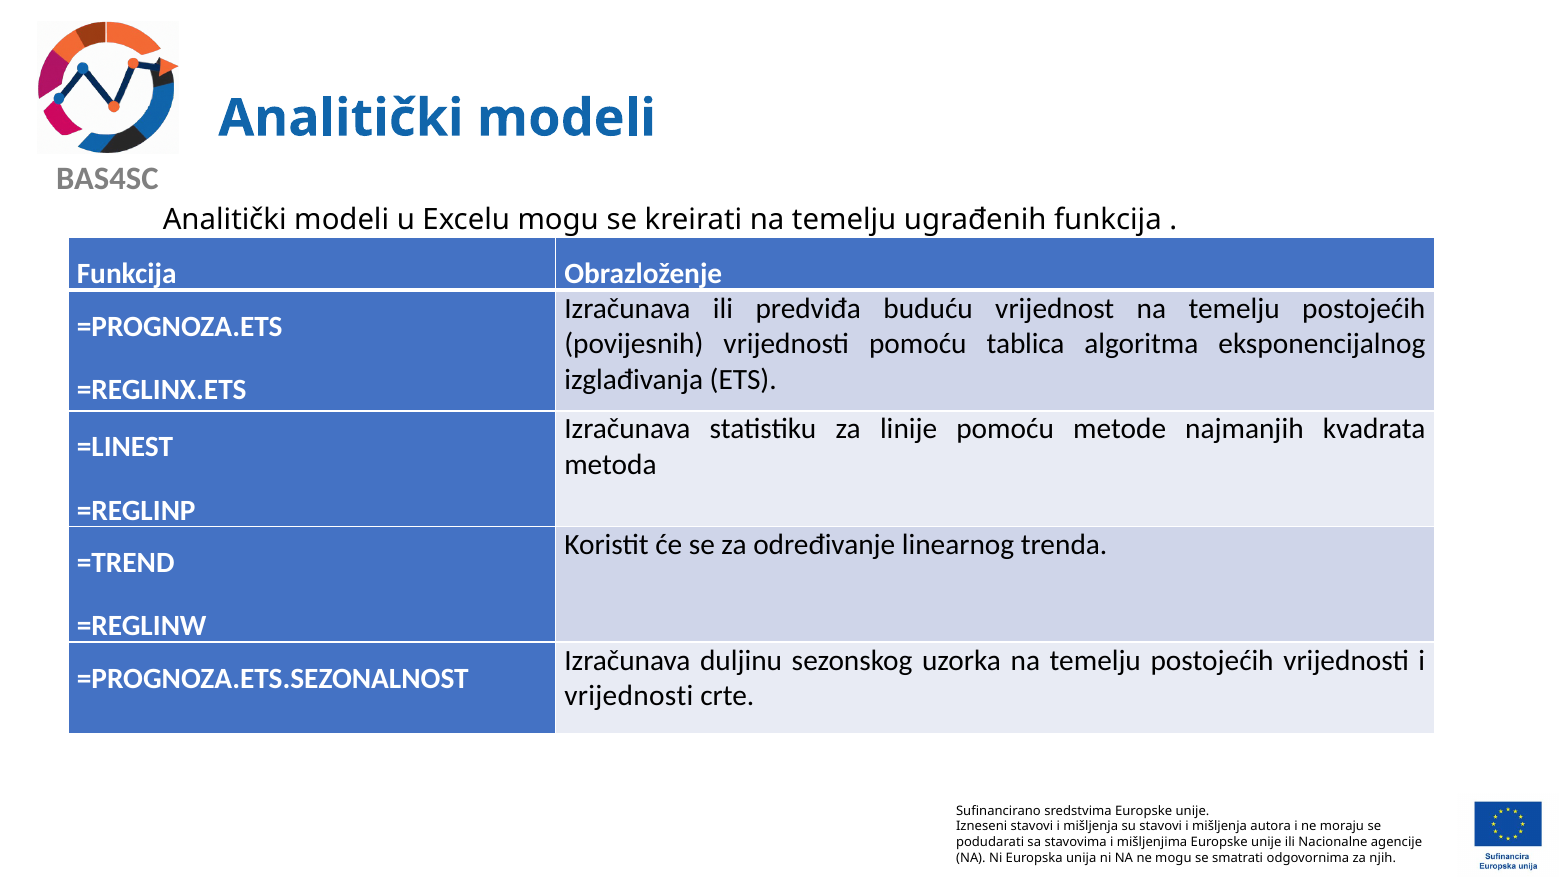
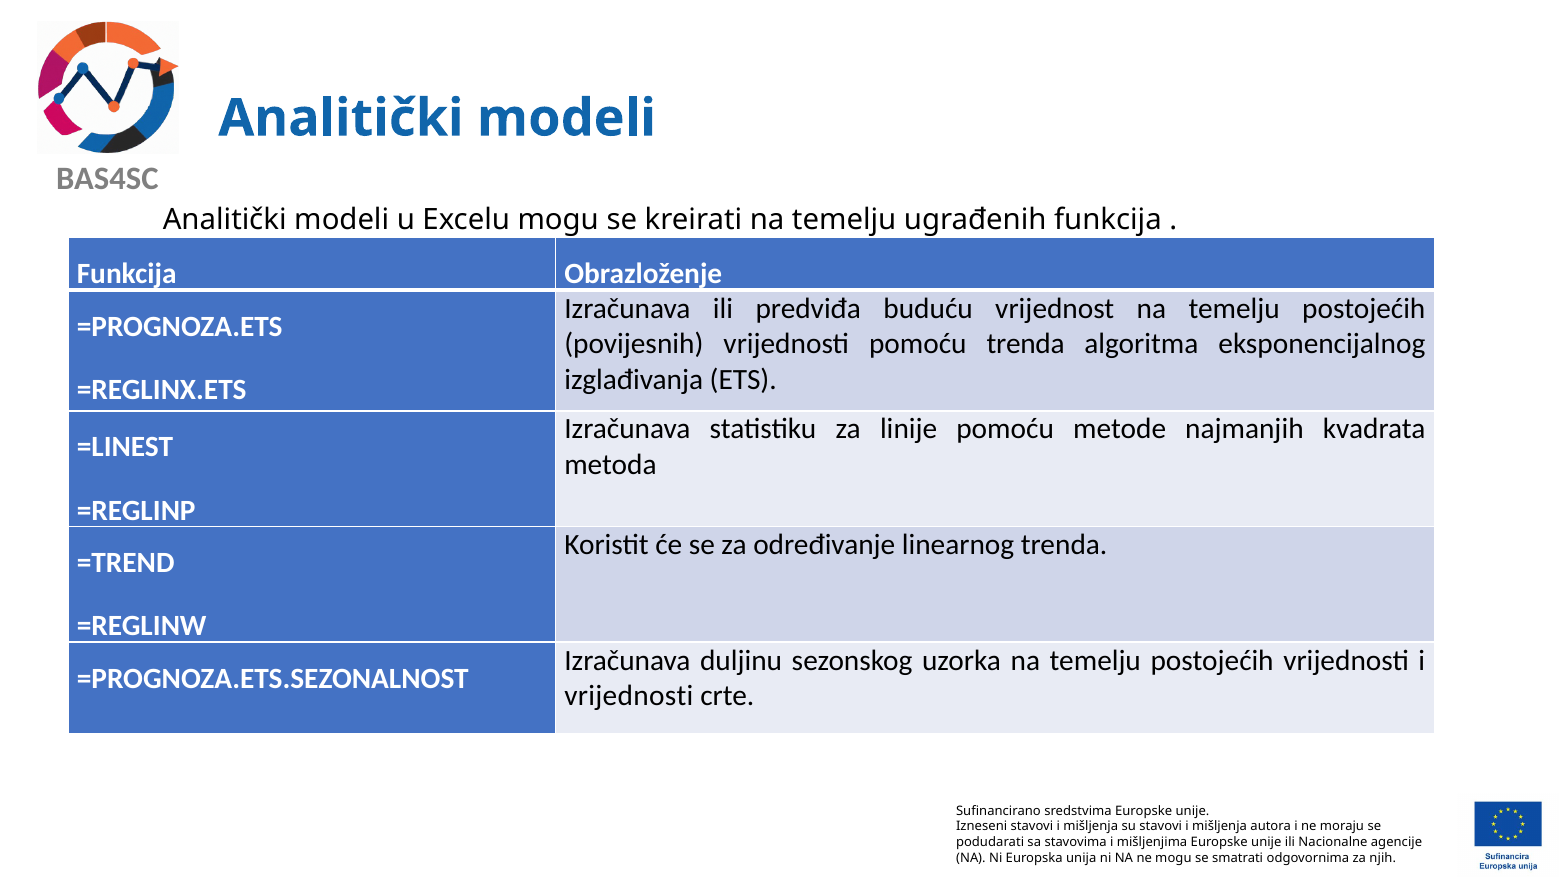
pomoću tablica: tablica -> trenda (1026, 344)
